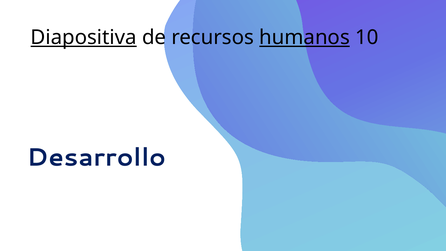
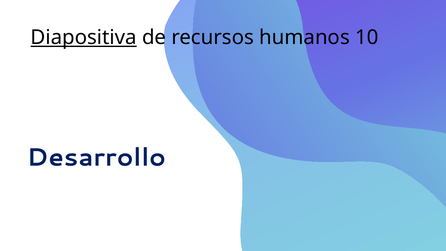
humanos underline: present -> none (304, 37)
